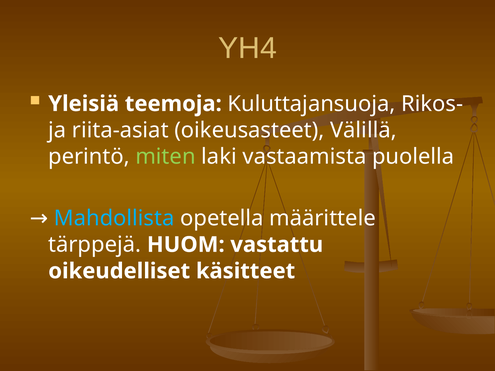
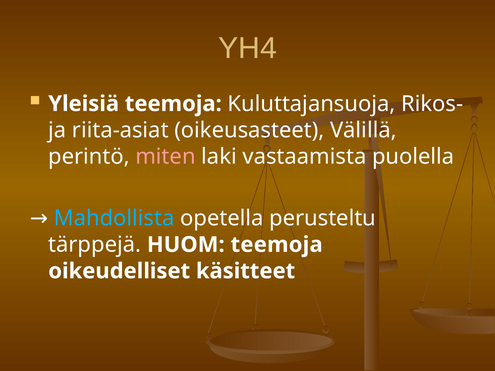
miten colour: light green -> pink (165, 157)
määrittele: määrittele -> perusteltu (323, 218)
HUOM vastattu: vastattu -> teemoja (277, 245)
